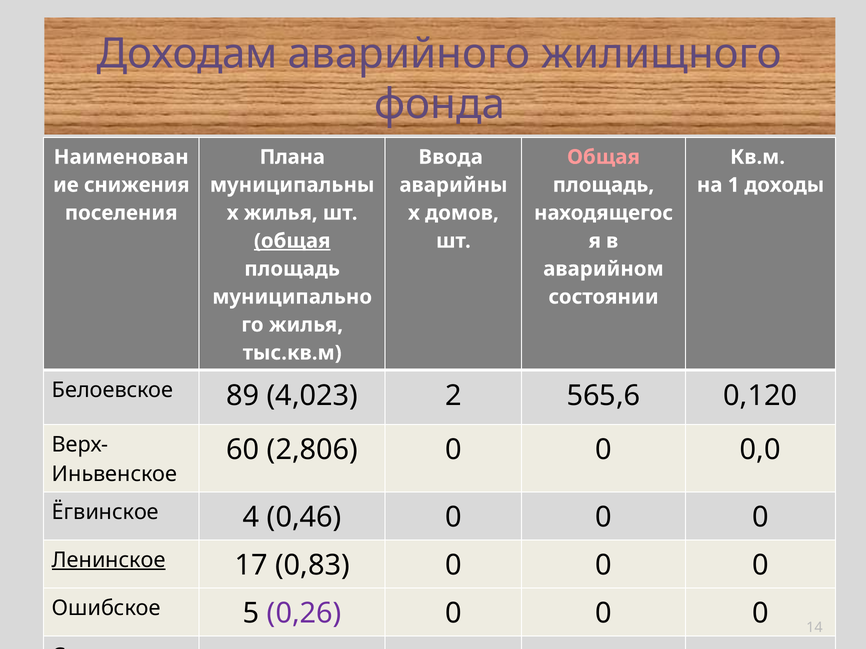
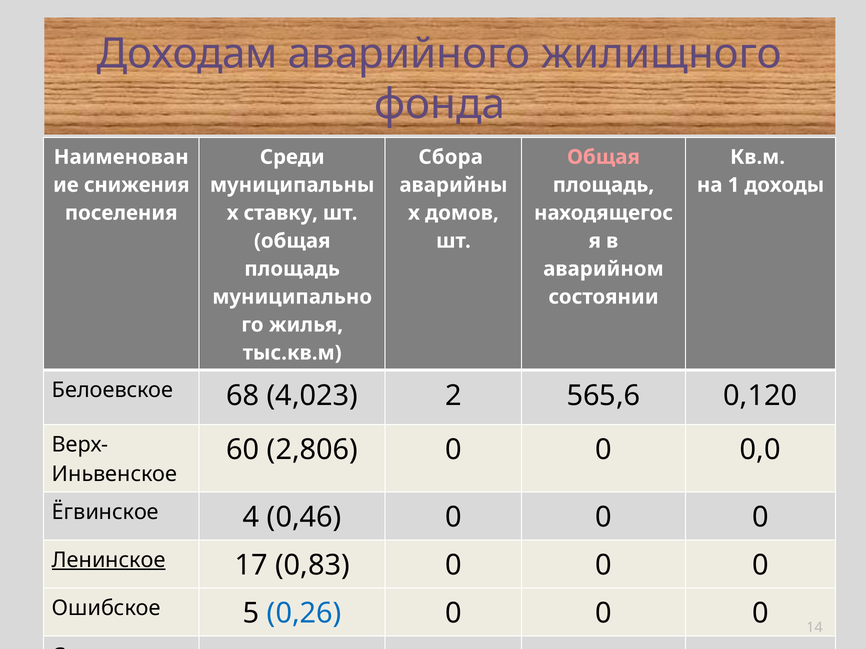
Плана: Плана -> Среди (292, 157)
Ввода: Ввода -> Сбора (451, 157)
жилья: жилья -> ставку (281, 213)
общая underline: present -> none (292, 241)
89: 89 -> 68 (243, 396)
0,26 colour: purple -> blue (304, 614)
